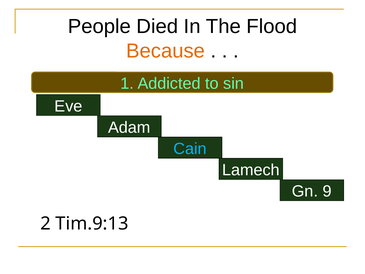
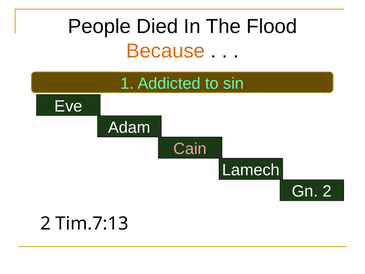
Cain colour: light blue -> pink (190, 149)
Gn 9: 9 -> 2 (327, 191)
Tim.9:13: Tim.9:13 -> Tim.7:13 (92, 223)
